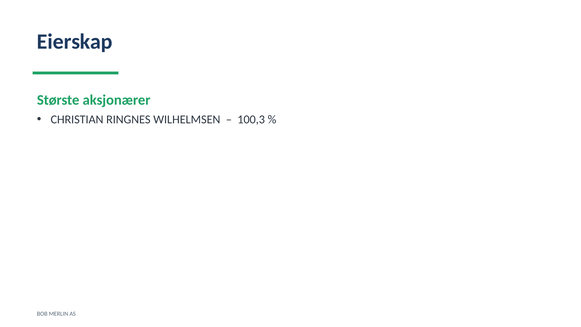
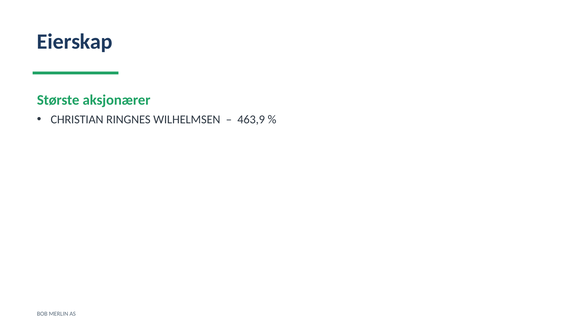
100,3: 100,3 -> 463,9 (251, 119)
